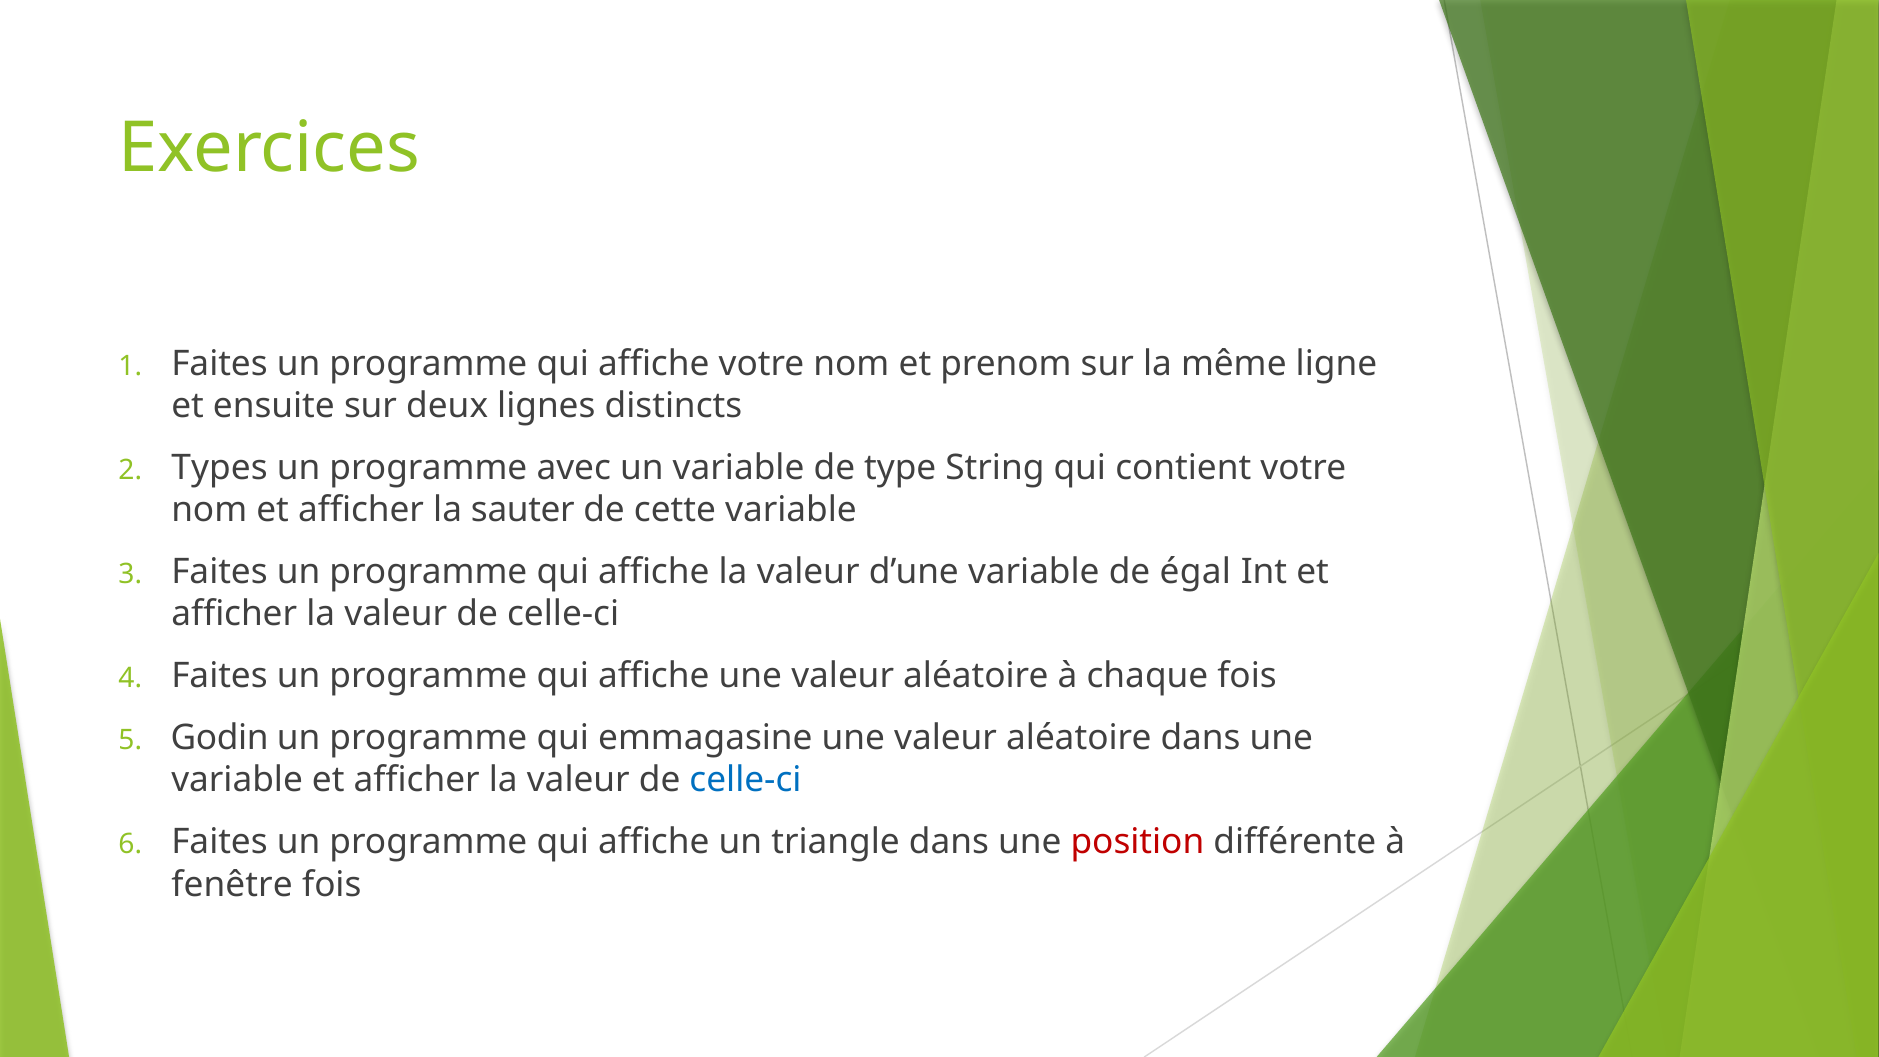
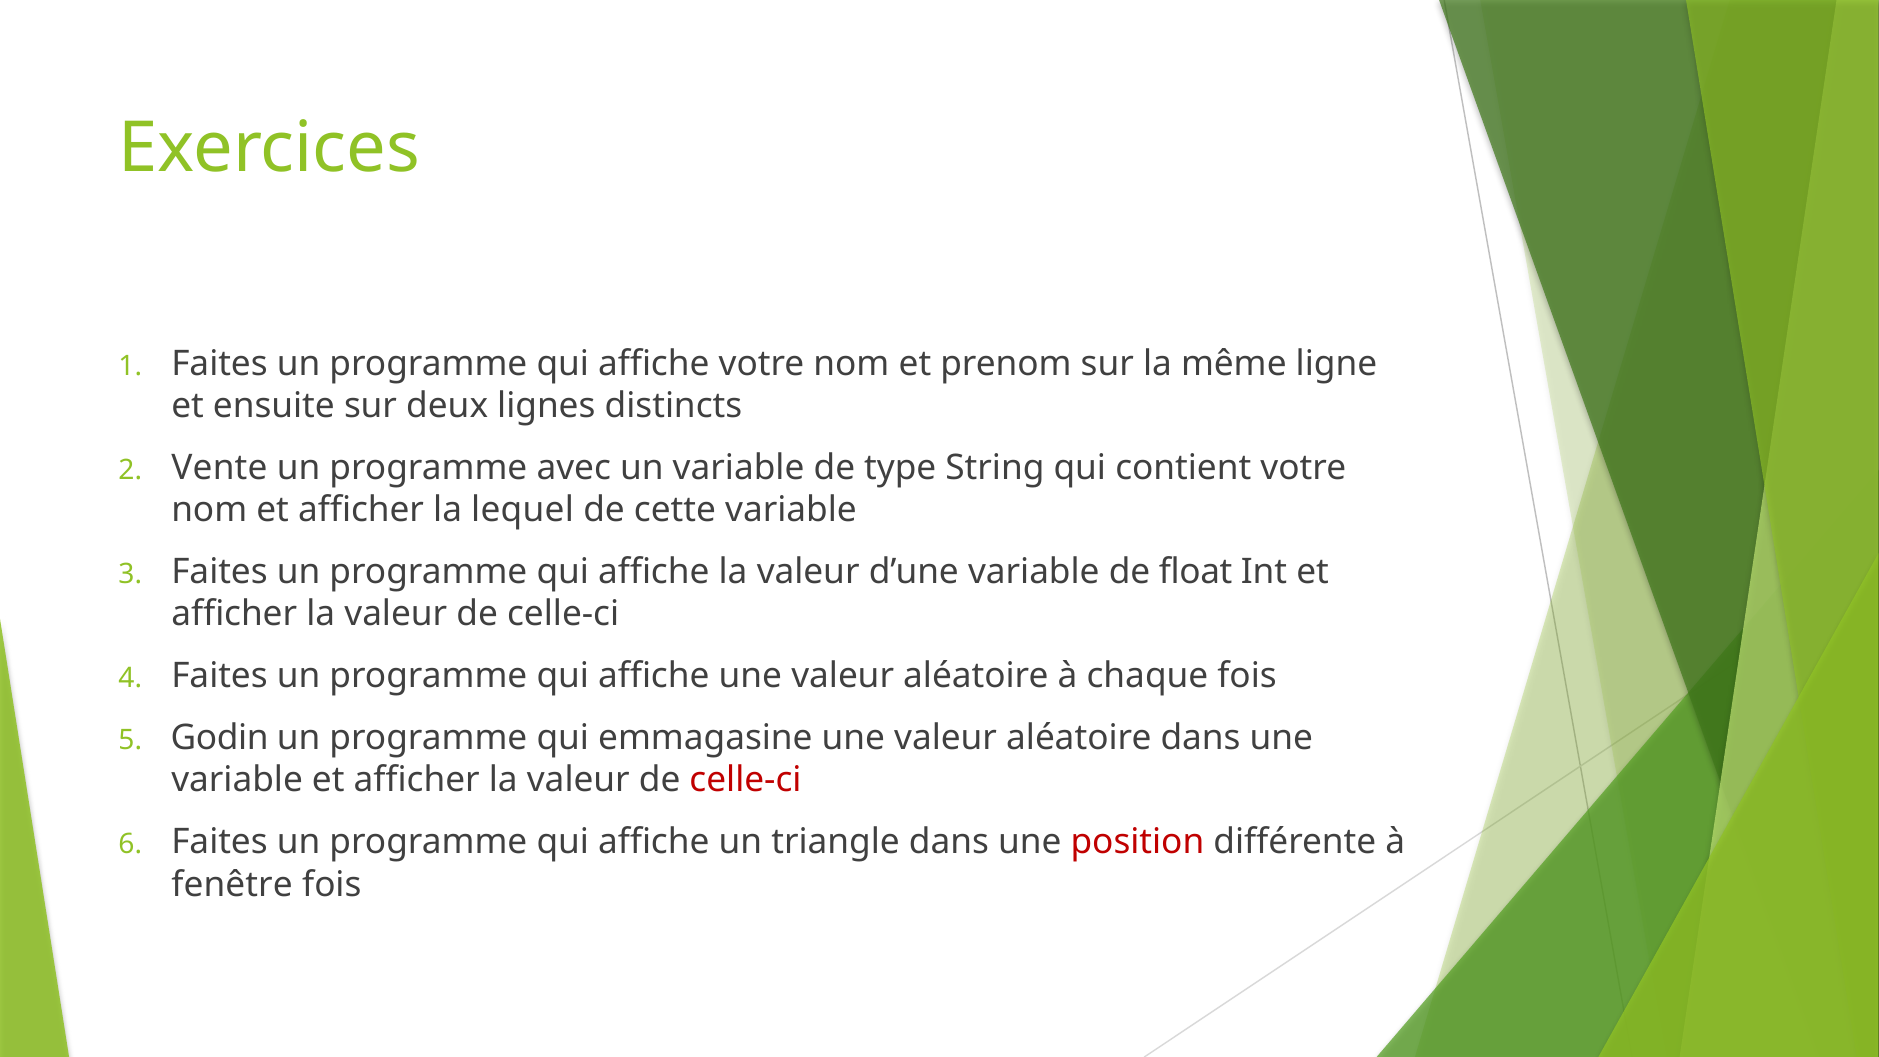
Types: Types -> Vente (219, 468)
sauter: sauter -> lequel (523, 510)
égal: égal -> float (1196, 572)
celle-ci colour: blue -> red (746, 780)
